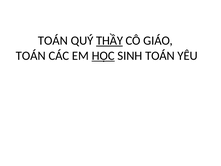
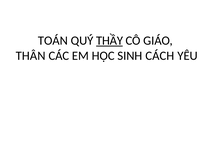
TOÁN: TOÁN -> THÂN (31, 56)
HỌC underline: present -> none (103, 56)
SINH TOÁN: TOÁN -> CÁCH (160, 56)
